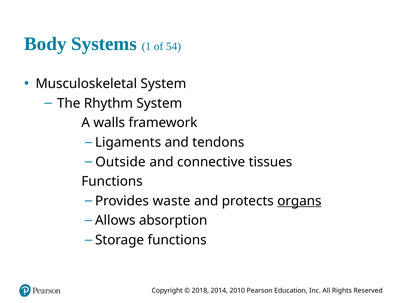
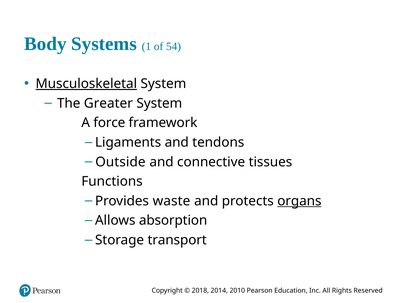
Musculoskeletal underline: none -> present (86, 84)
Rhythm: Rhythm -> Greater (108, 103)
walls: walls -> force (109, 123)
Storage functions: functions -> transport (177, 240)
